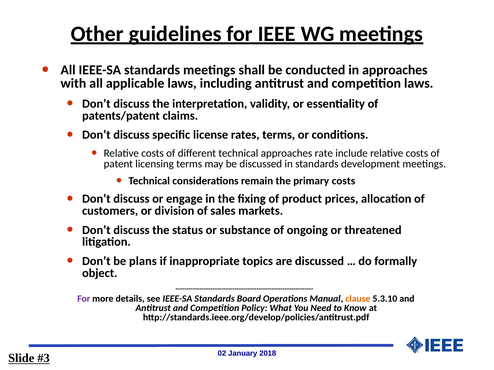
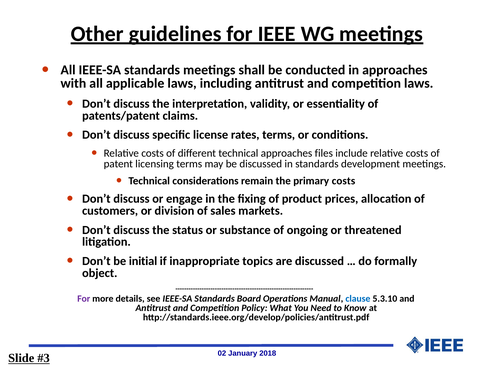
rate: rate -> files (324, 153)
plans: plans -> initial (143, 261)
clause colour: orange -> blue (358, 299)
